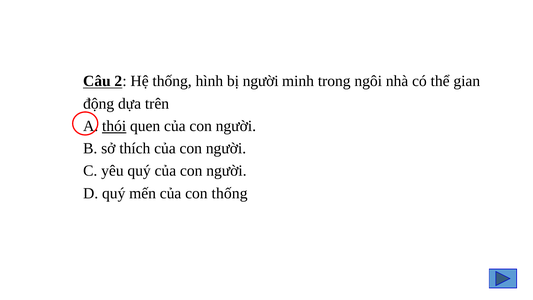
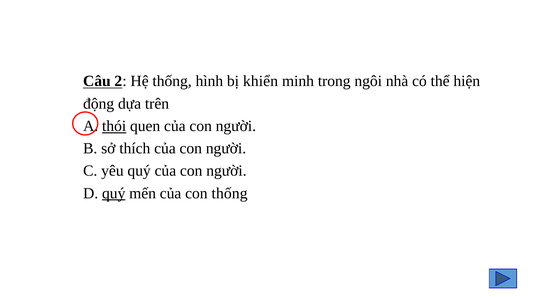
bị người: người -> khiển (260, 81)
gian: gian -> hiện (467, 81)
quý underline: none -> present (114, 193)
